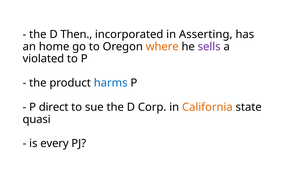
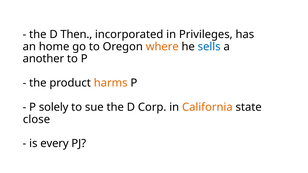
Asserting: Asserting -> Privileges (206, 35)
sells colour: purple -> blue (209, 47)
violated: violated -> another (43, 59)
harms colour: blue -> orange (111, 83)
direct: direct -> solely (54, 107)
quasi: quasi -> close (37, 119)
